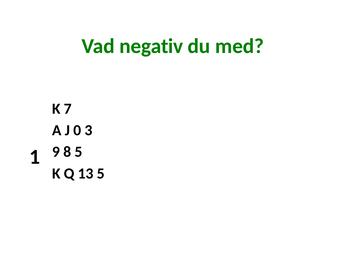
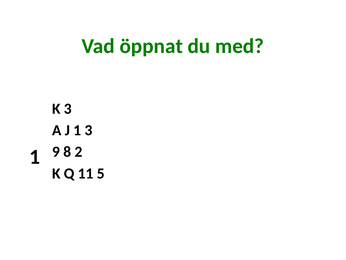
negativ: negativ -> öppnat (151, 46)
7: 7 -> 3 (68, 109)
J 0: 0 -> 1 (77, 130)
5: 5 -> 2 (78, 152)
13: 13 -> 11 (86, 173)
